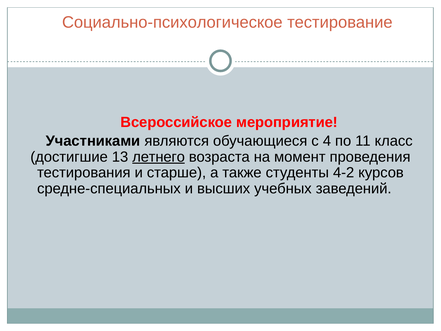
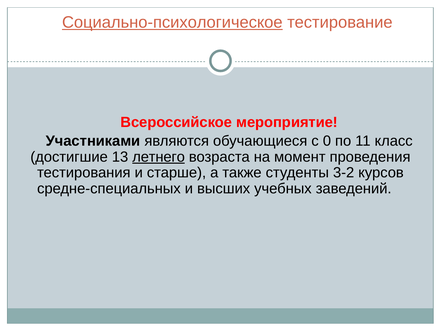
Социально-психологическое underline: none -> present (172, 22)
4: 4 -> 0 (327, 141)
4-2: 4-2 -> 3-2 (344, 173)
